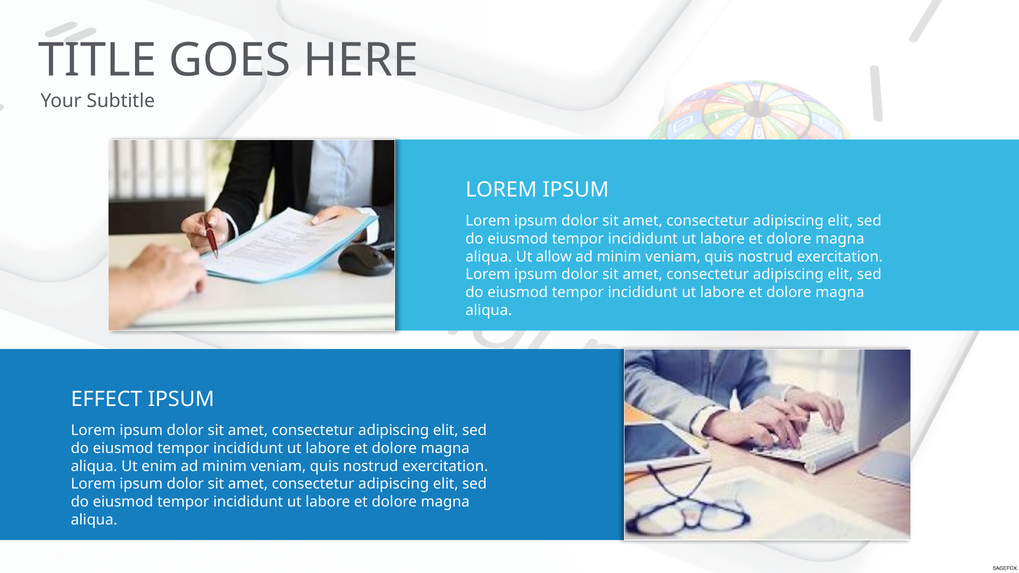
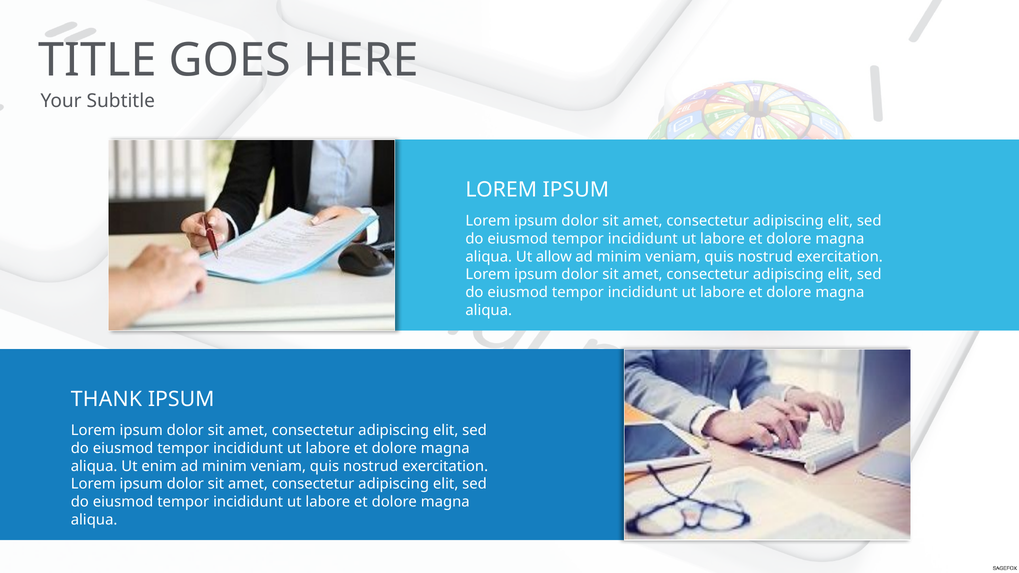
EFFECT: EFFECT -> THANK (106, 399)
